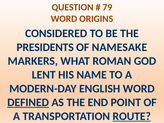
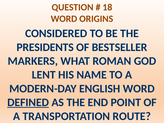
79: 79 -> 18 (107, 7)
NAMESAKE: NAMESAKE -> BESTSELLER (120, 47)
ROUTE underline: present -> none (132, 116)
